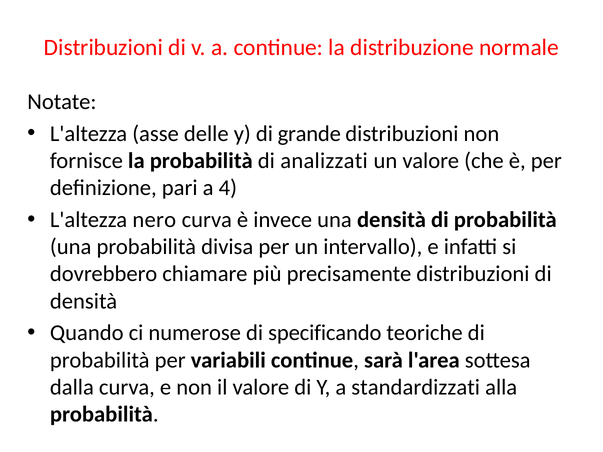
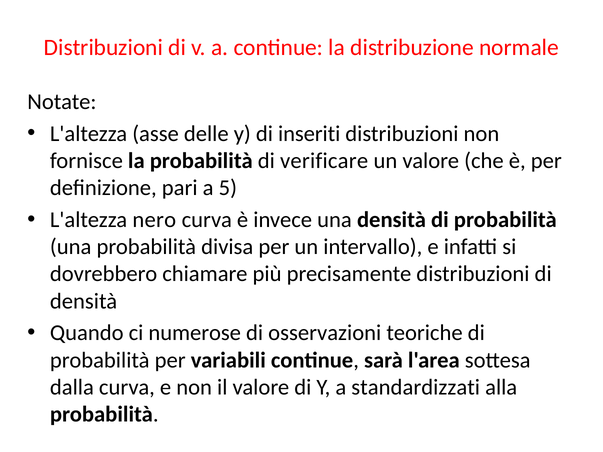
grande: grande -> inseriti (309, 134)
analizzati: analizzati -> verificare (324, 161)
4: 4 -> 5 (228, 188)
specificando: specificando -> osservazioni (325, 333)
